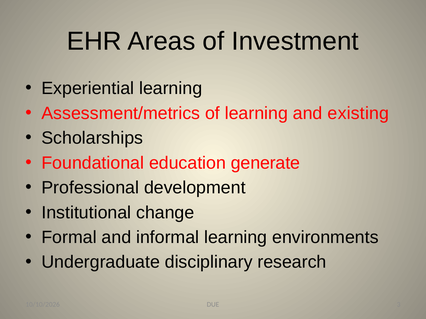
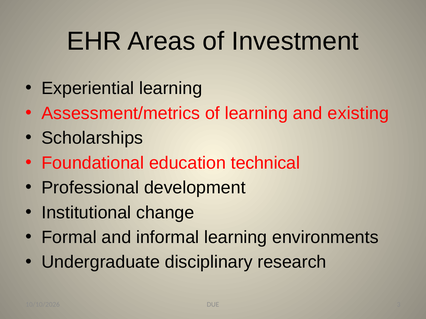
generate: generate -> technical (265, 163)
